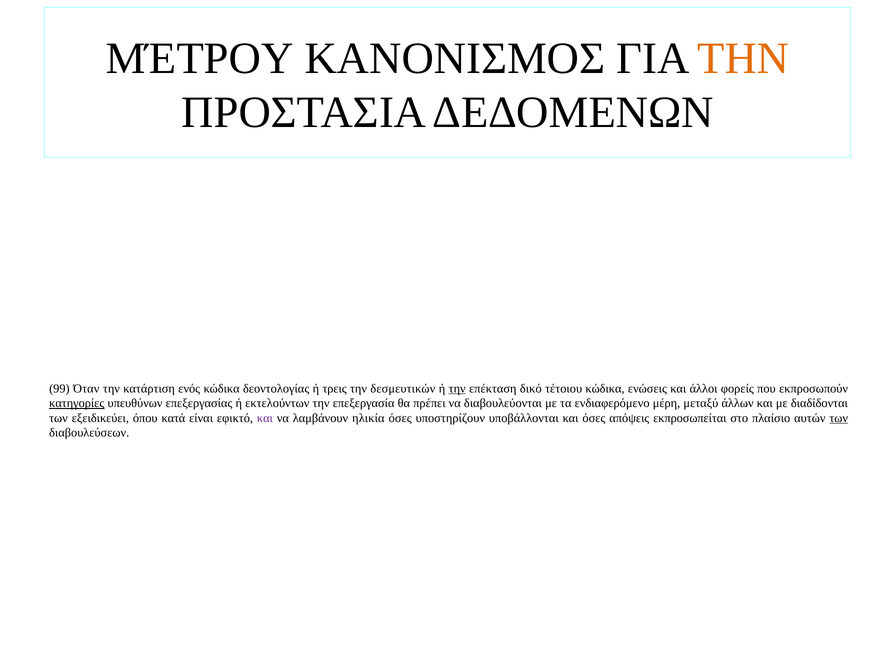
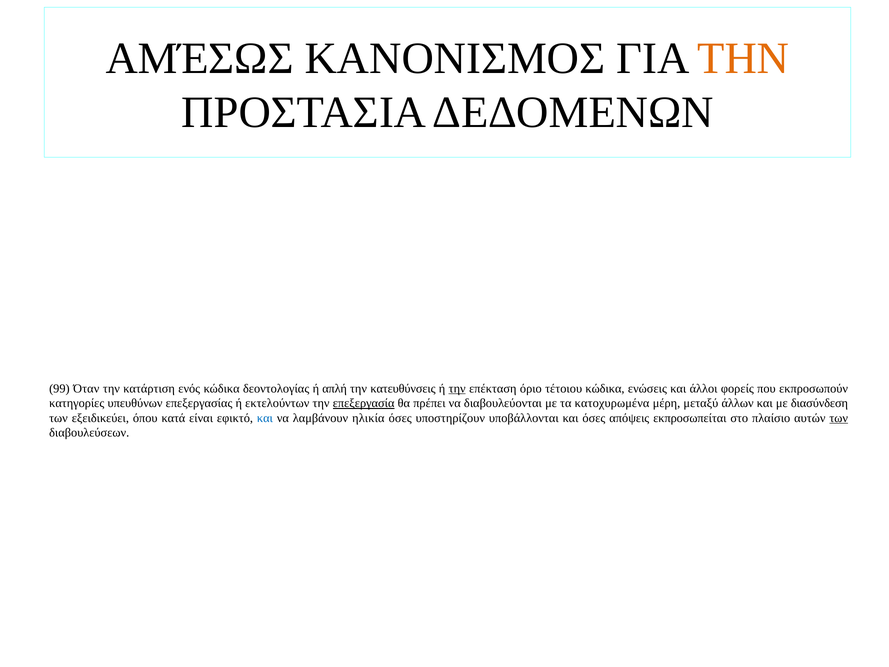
ΜΈΤΡΟΥ: ΜΈΤΡΟΥ -> ΑΜΈΣΩΣ (200, 58)
τρεις: τρεις -> απλή (335, 388)
δεσμευτικών: δεσμευτικών -> κατευθύνσεις (403, 388)
δικό: δικό -> όριο (531, 388)
κατηγορίες underline: present -> none (77, 403)
επεξεργασία underline: none -> present (364, 403)
ενδιαφερόμενο: ενδιαφερόμενο -> κατοχυρωμένα (612, 403)
διαδίδονται: διαδίδονται -> διασύνδεση (819, 403)
και colour: purple -> blue (265, 418)
